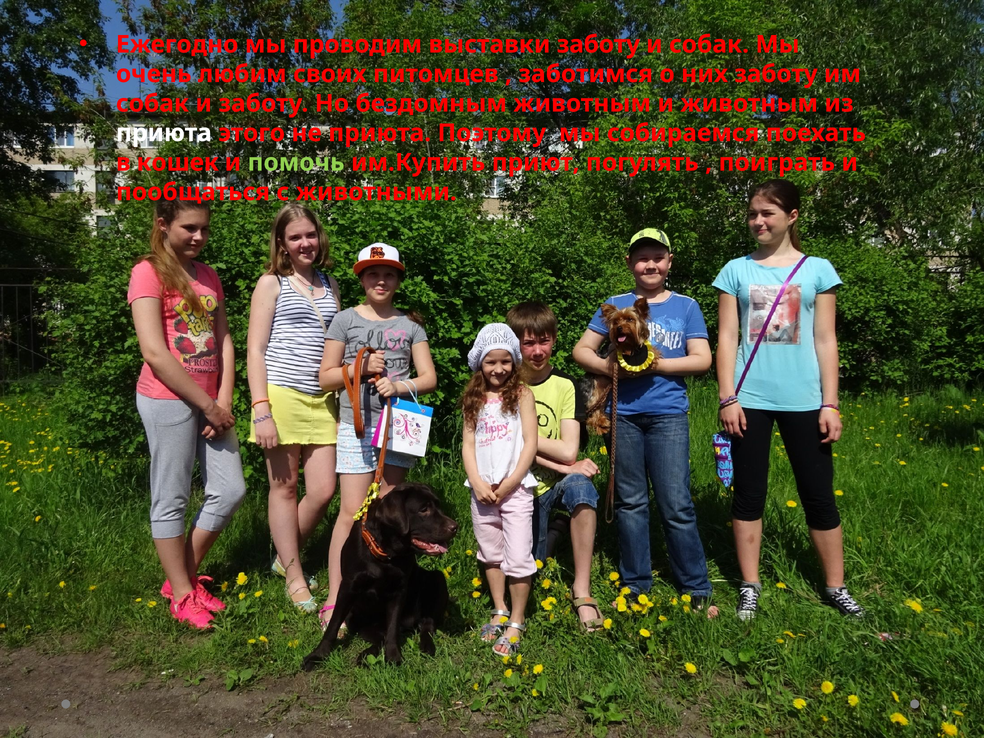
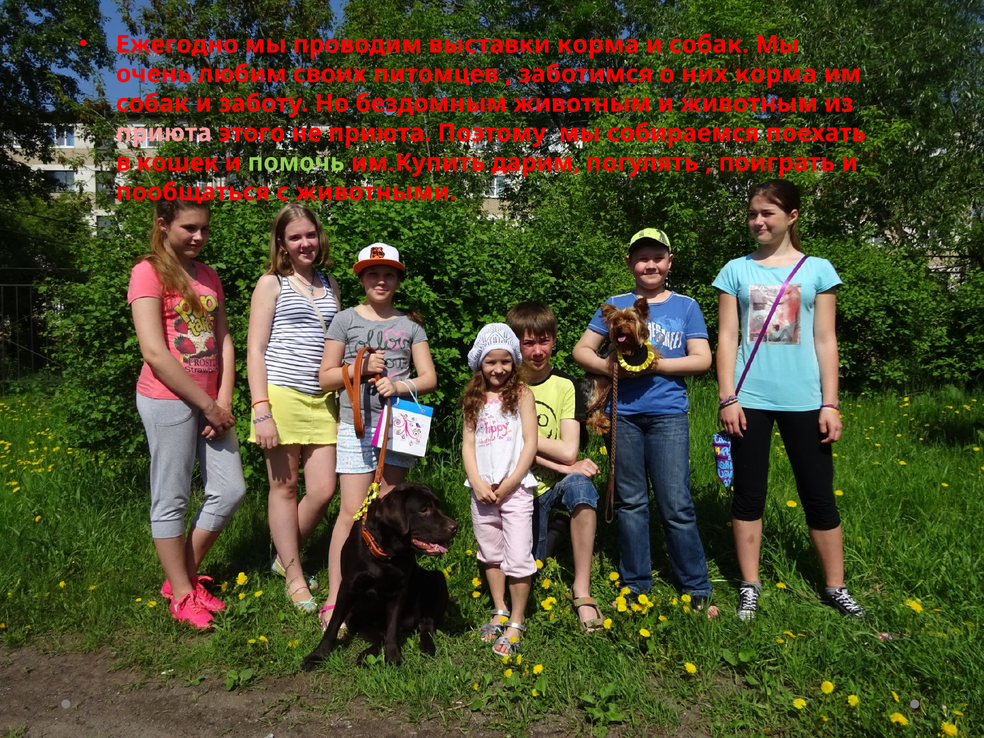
выставки заботу: заботу -> корма (598, 44)
них заботу: заботу -> корма (776, 74)
приюта colour: white -> pink (164, 133)
приют: приют -> дарим (536, 163)
